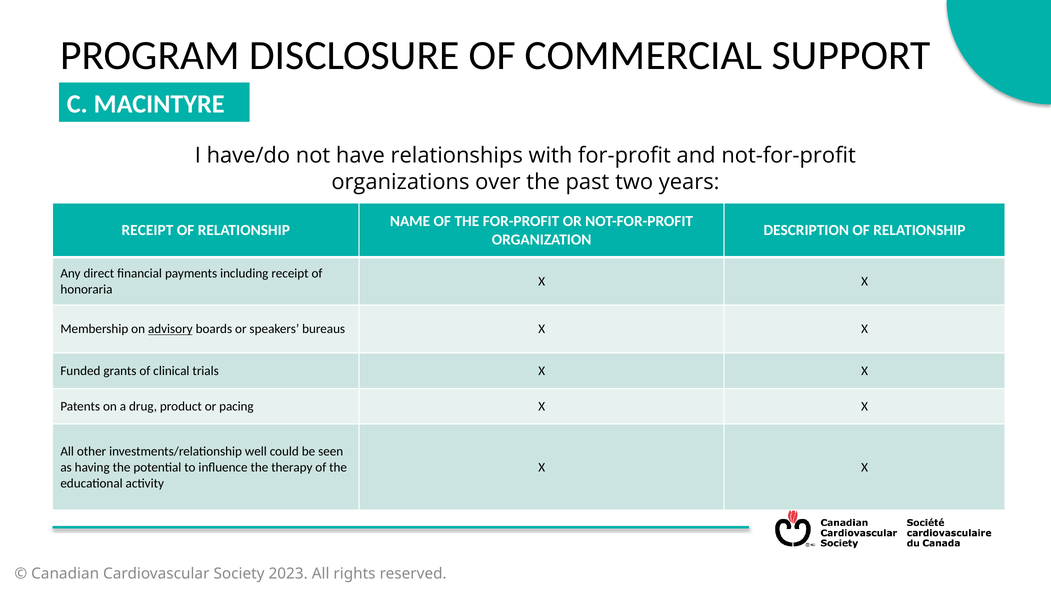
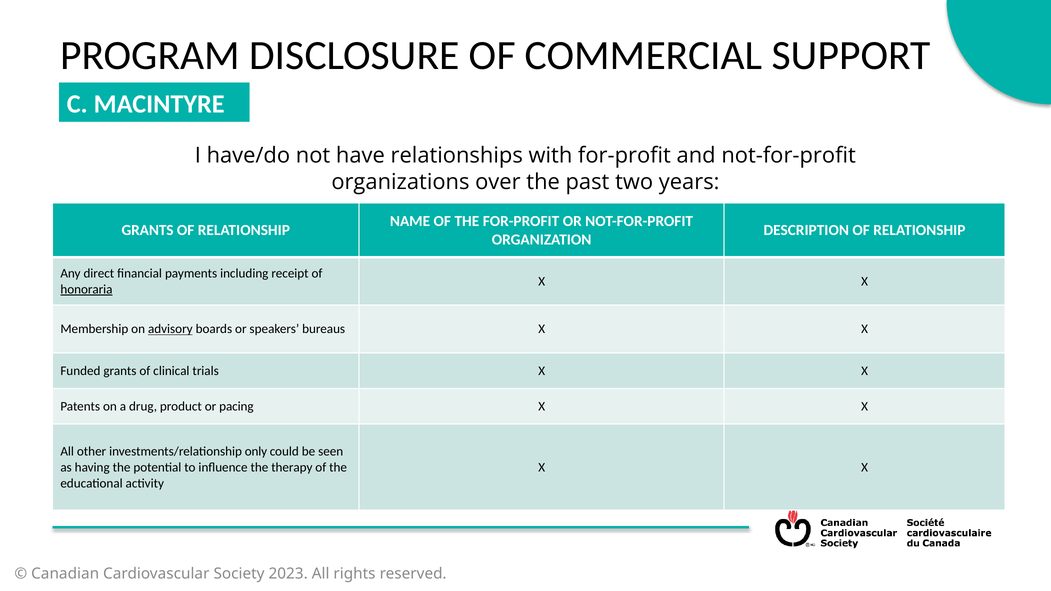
RECEIPT: RECEIPT -> GRANTS (148, 230)
honoraria underline: none -> present (86, 289)
well: well -> only (256, 451)
